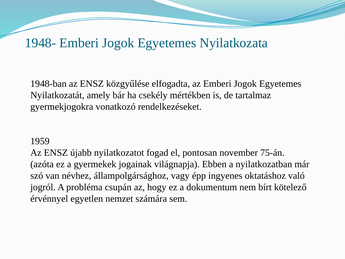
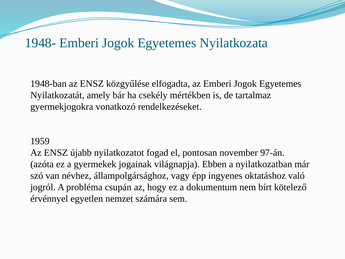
75-án: 75-án -> 97-án (272, 153)
